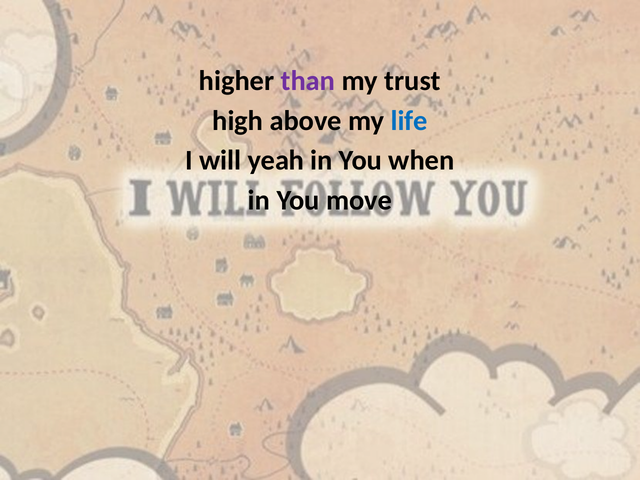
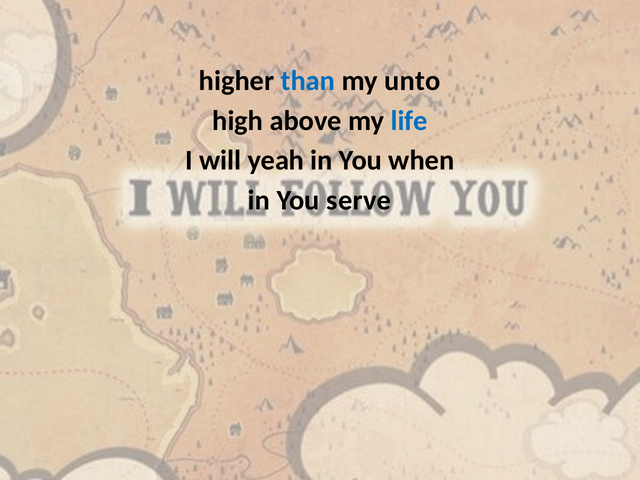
than colour: purple -> blue (308, 81)
trust: trust -> unto (412, 81)
move: move -> serve (359, 200)
